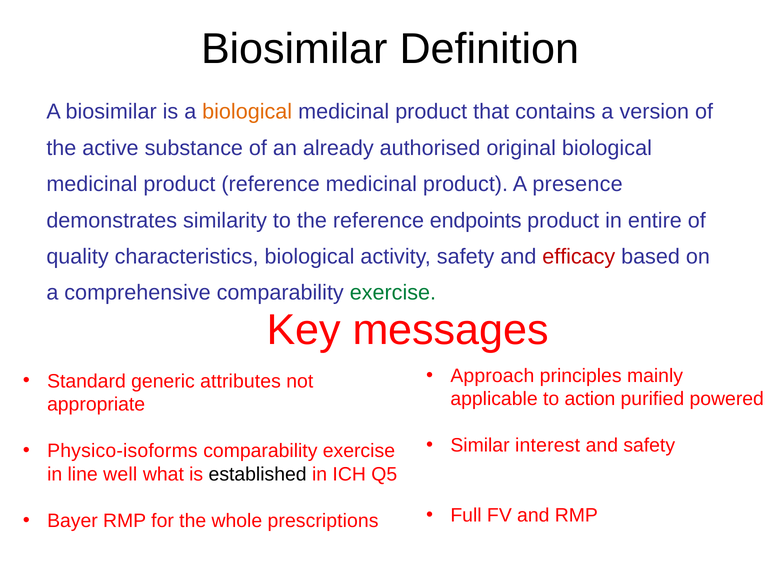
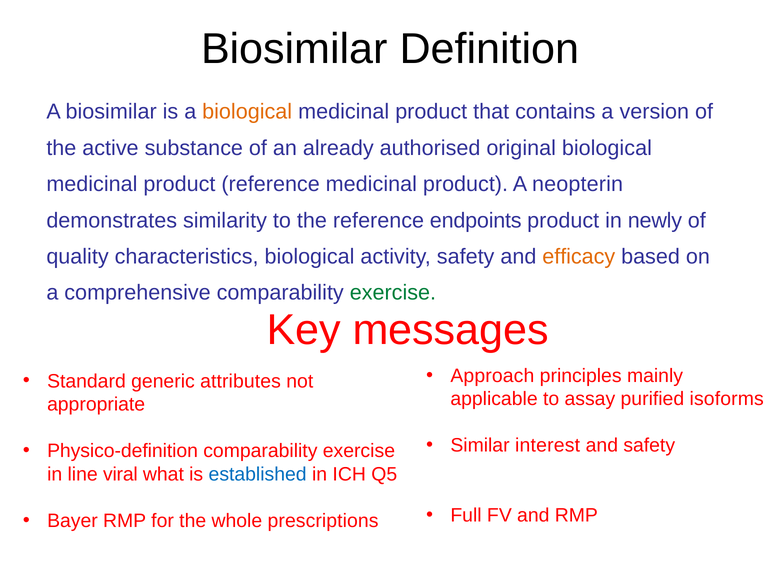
presence: presence -> neopterin (578, 184)
entire: entire -> newly (655, 220)
efficacy colour: red -> orange (579, 257)
action: action -> assay (590, 399)
powered: powered -> isoforms (727, 399)
Physico-isoforms: Physico-isoforms -> Physico-definition (123, 451)
well: well -> viral (120, 474)
established colour: black -> blue (258, 474)
